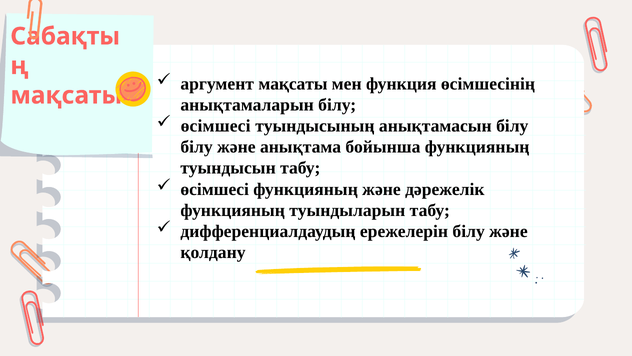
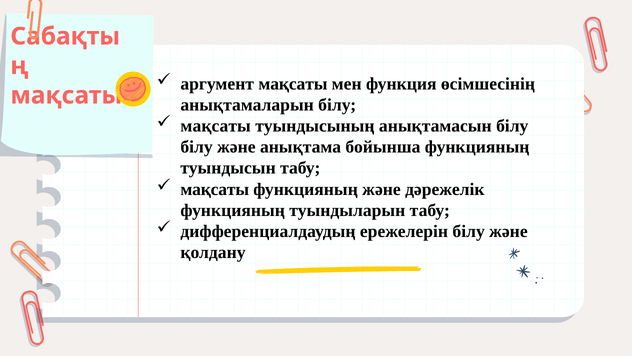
өсімшесі: өсімшесі -> мақсаты (216, 126)
өсімшесі: өсімшесі -> мақсаты (215, 189)
